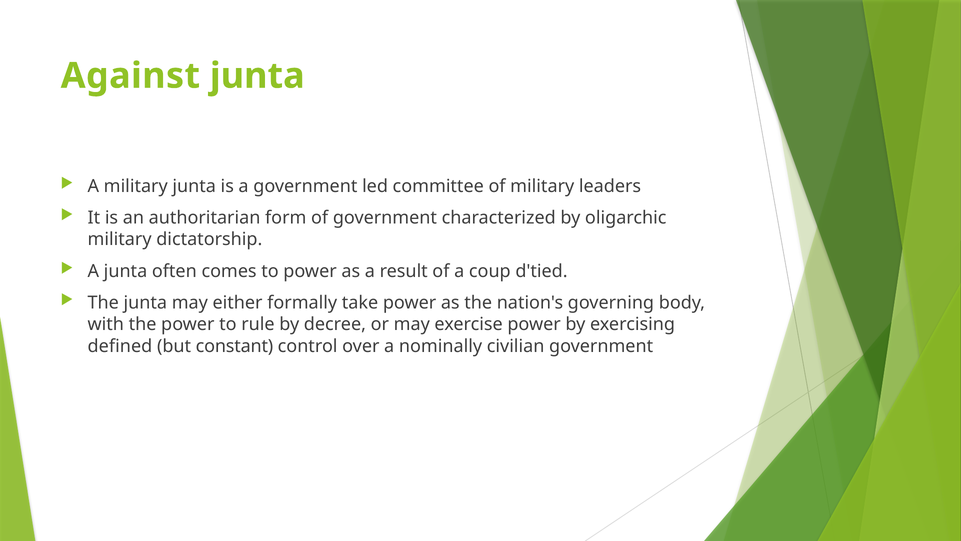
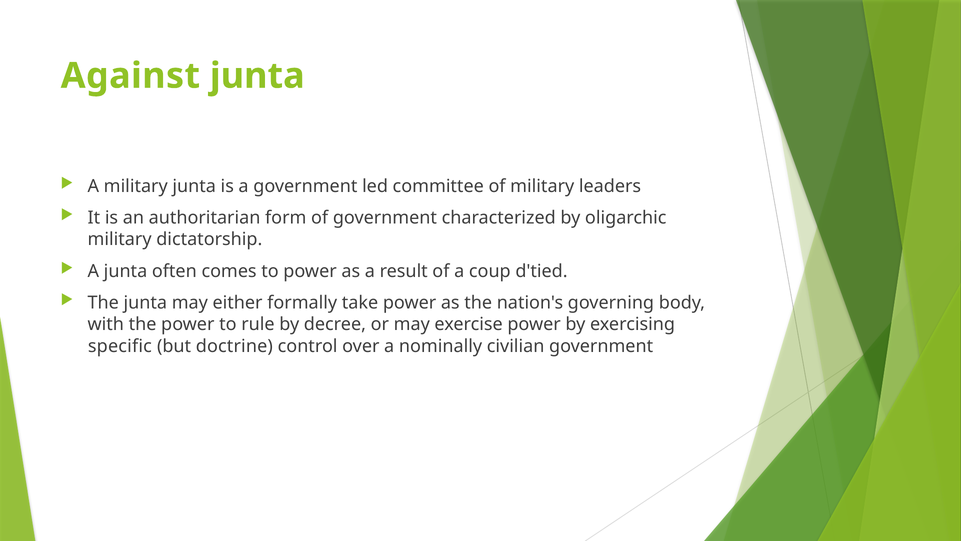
defined: defined -> specific (120, 346)
constant: constant -> doctrine (234, 346)
